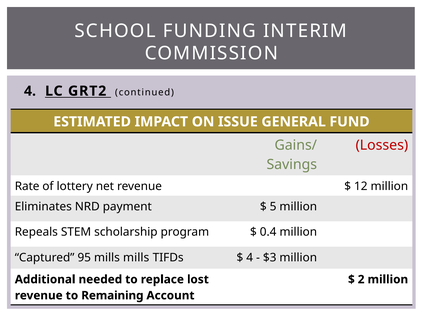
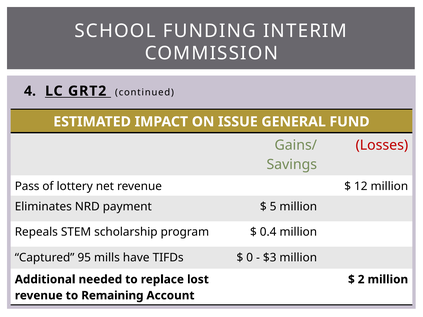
Rate: Rate -> Pass (27, 186)
mills mills: mills -> have (136, 258)
4: 4 -> 0 (250, 258)
